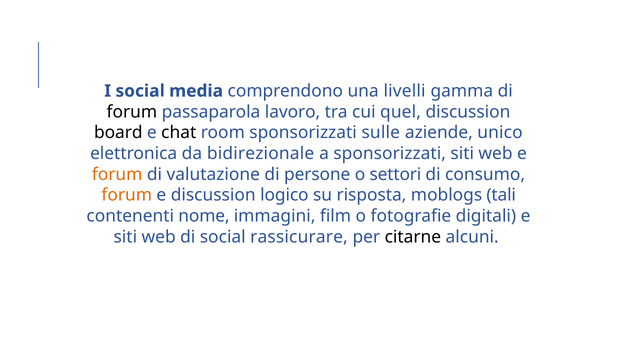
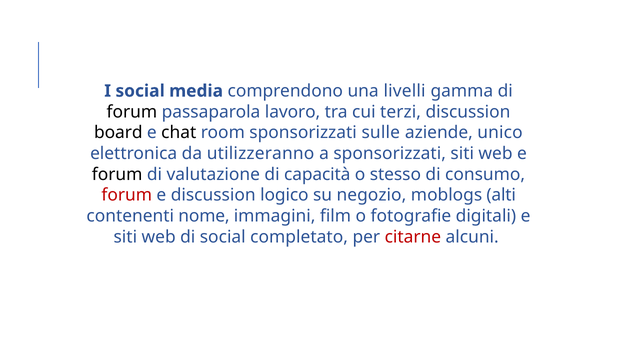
quel: quel -> terzi (401, 112)
bidirezionale: bidirezionale -> utilizzeranno (261, 154)
forum colour: orange -> black (117, 174)
persone: persone -> capacità (317, 174)
settori: settori -> stesso (395, 174)
forum colour: orange -> red (127, 195)
risposta: risposta -> negozio (371, 195)
tali: tali -> alti (501, 195)
rassicurare: rassicurare -> completato (299, 237)
citarne colour: black -> red (413, 237)
